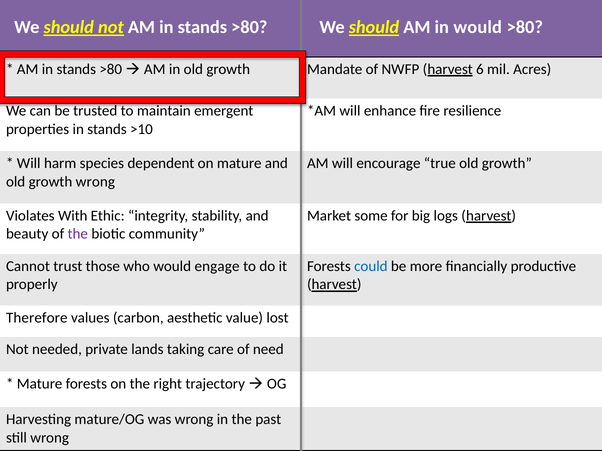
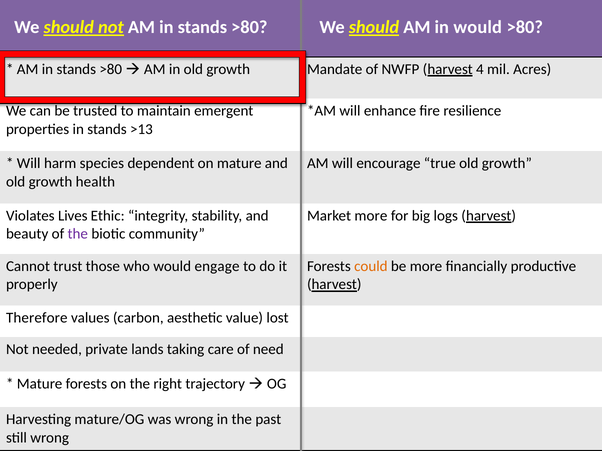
6: 6 -> 4 (480, 69)
>10: >10 -> >13 (141, 129)
growth wrong: wrong -> health (95, 182)
With: With -> Lives (73, 216)
Market some: some -> more (371, 216)
could colour: blue -> orange (371, 266)
